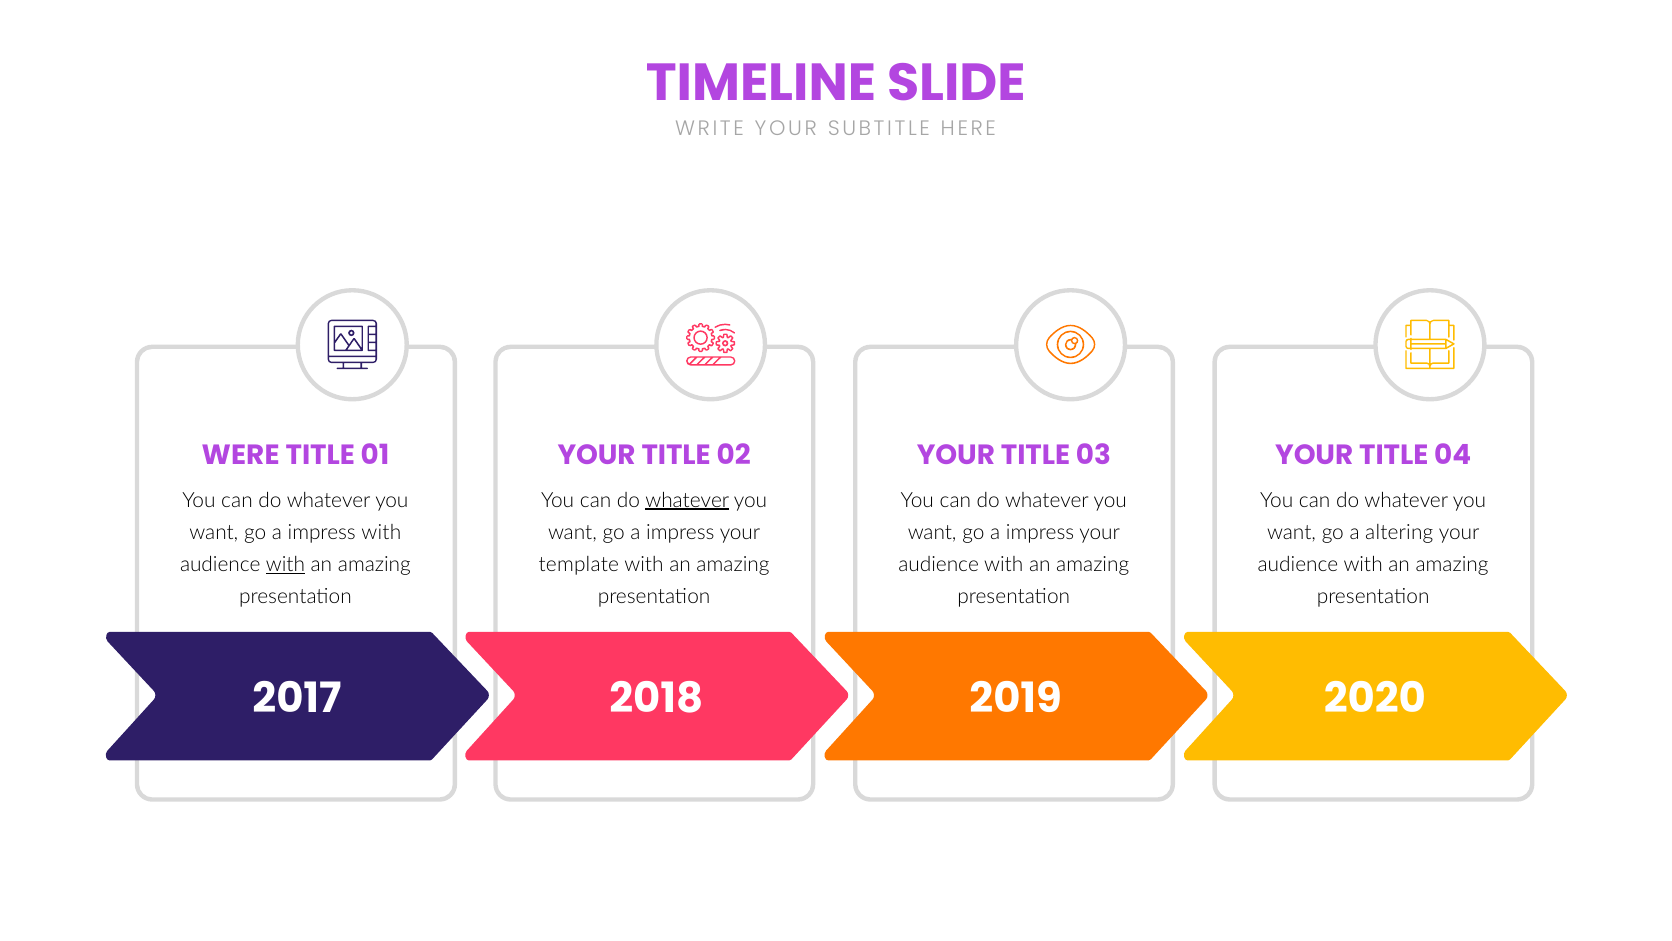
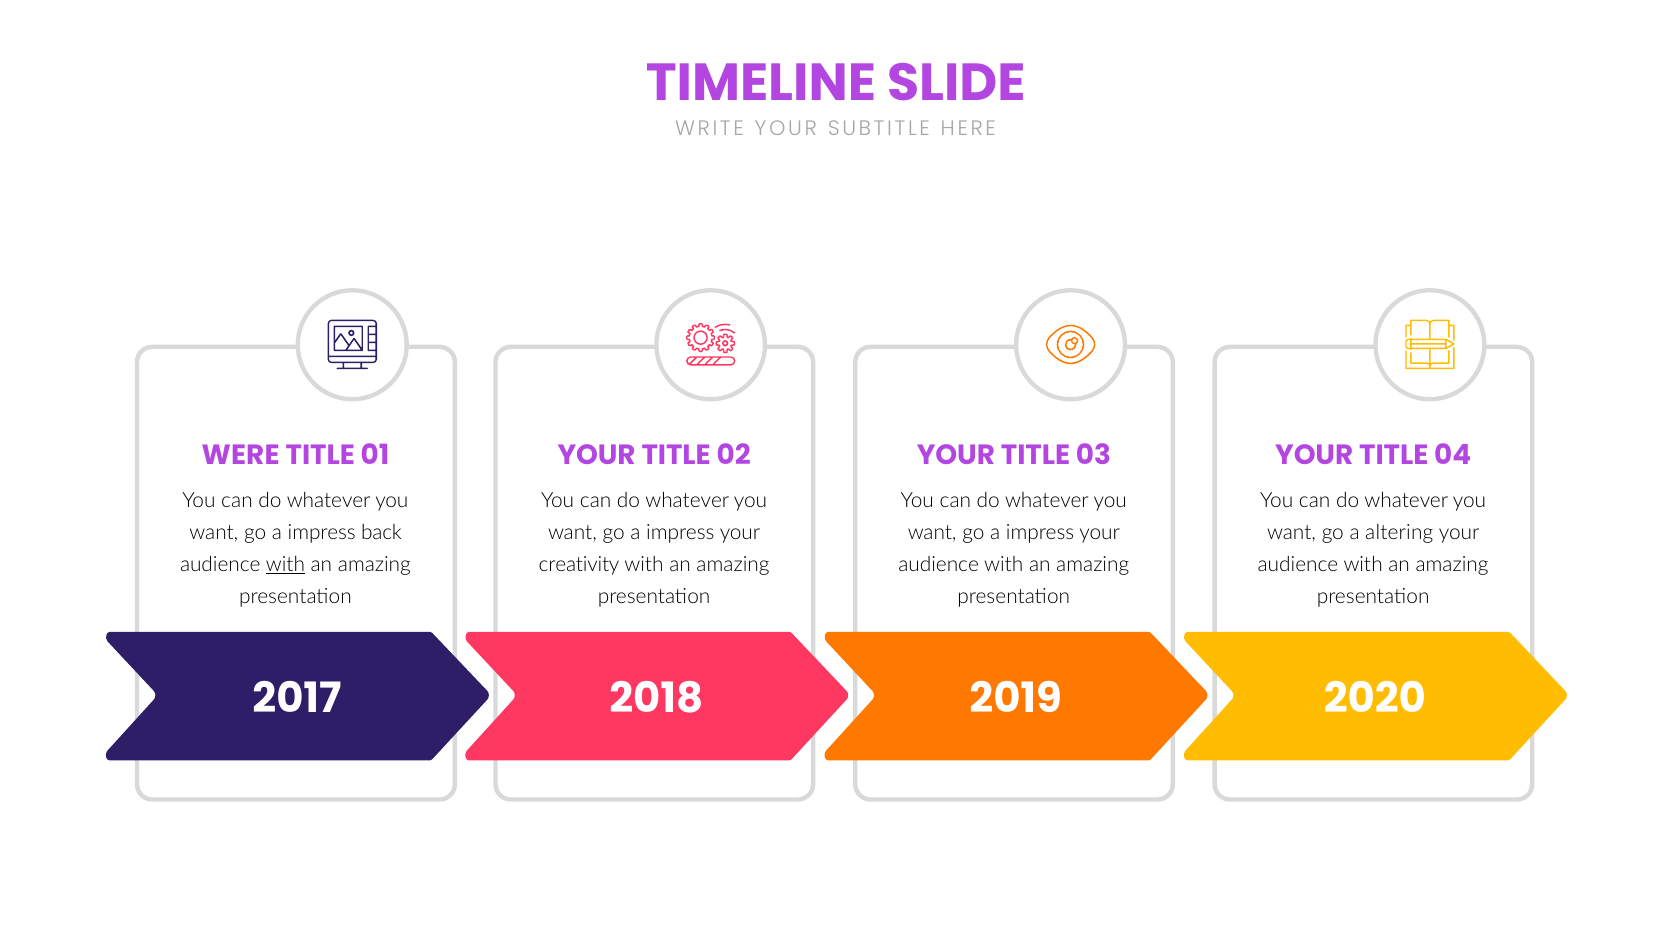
whatever underline: present -> none (687, 500)
impress with: with -> back (382, 532)
template: template -> creativity (579, 564)
